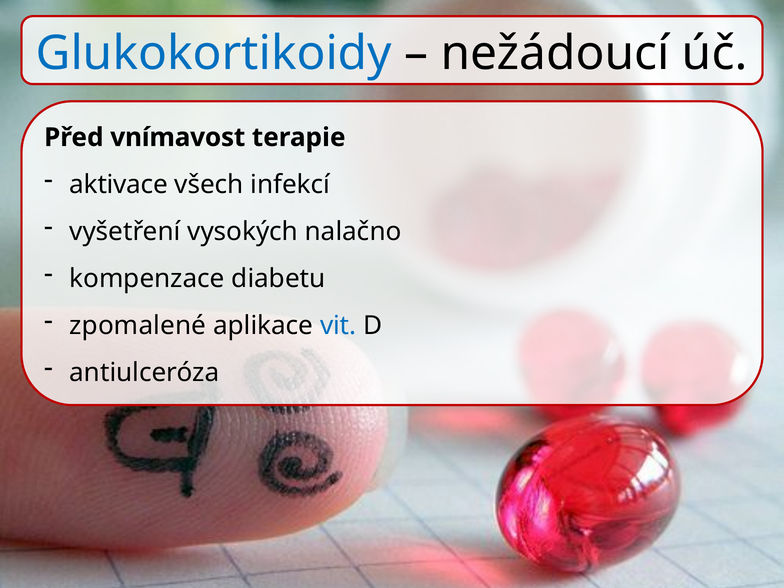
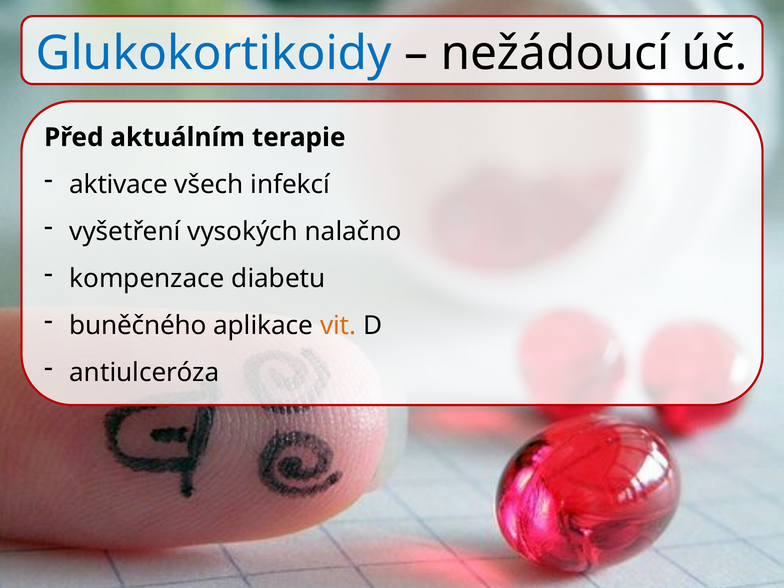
vnímavost: vnímavost -> aktuálním (178, 137)
zpomalené: zpomalené -> buněčného (138, 326)
vit colour: blue -> orange (338, 326)
